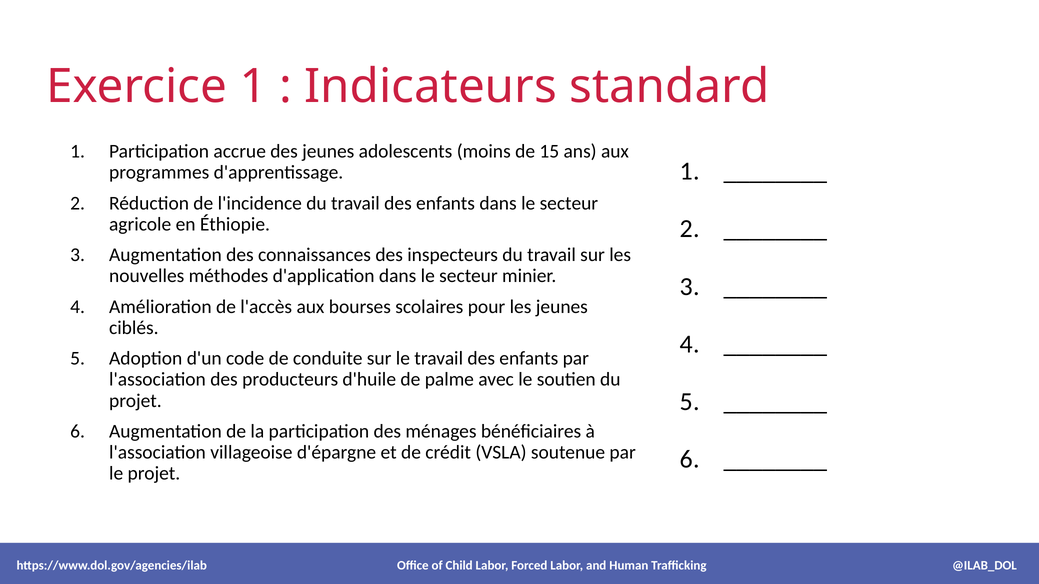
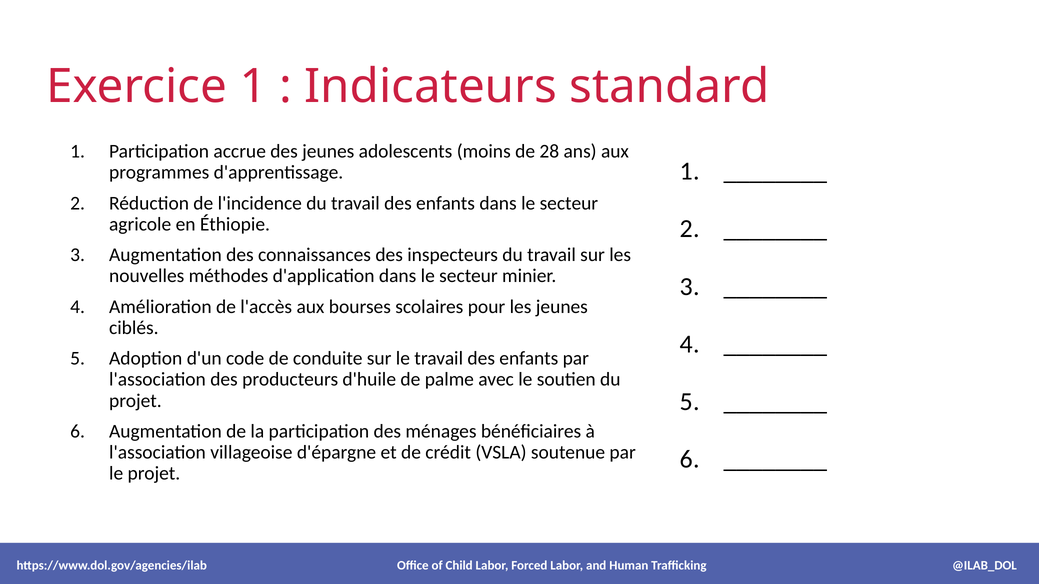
15: 15 -> 28 (549, 152)
